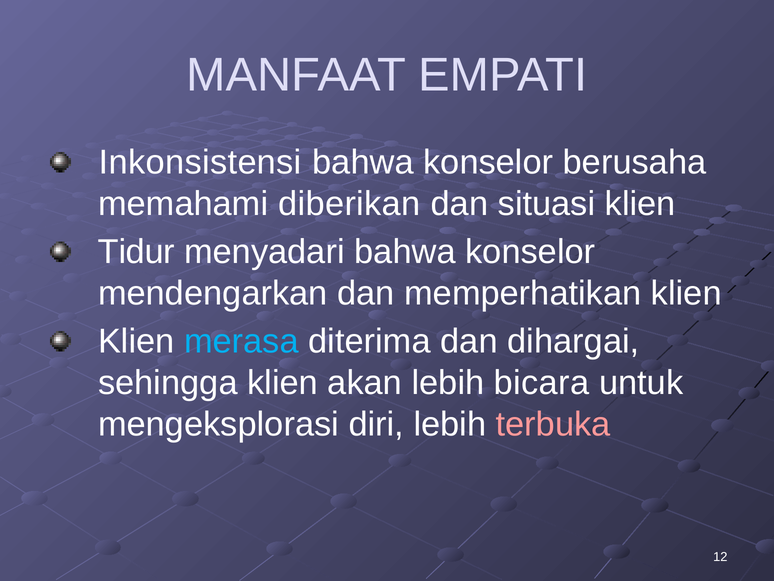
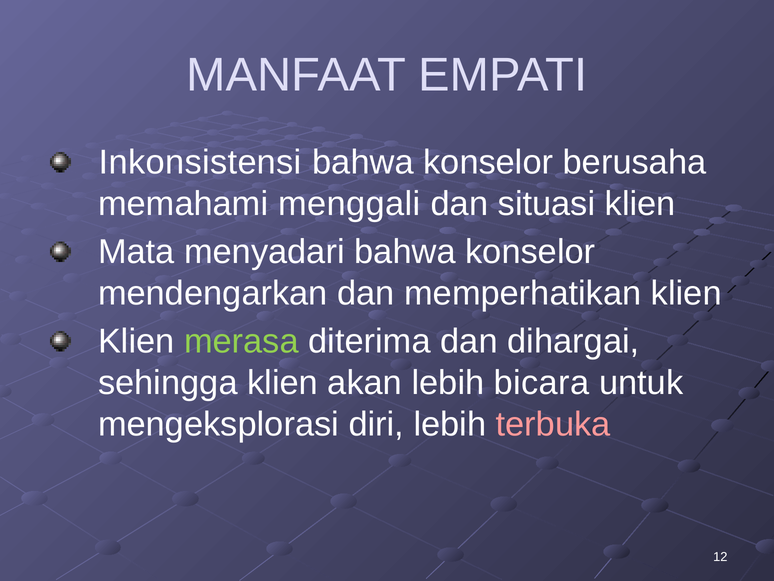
diberikan: diberikan -> menggali (349, 204)
Tidur: Tidur -> Mata (136, 252)
merasa colour: light blue -> light green (241, 341)
